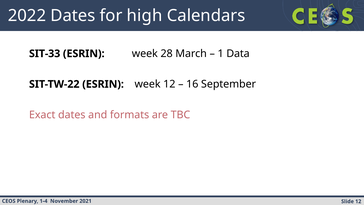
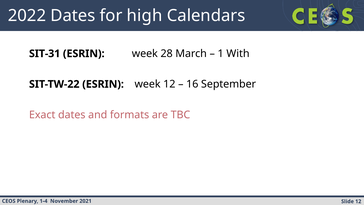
SIT-33: SIT-33 -> SIT-31 (45, 54)
Data: Data -> With (238, 54)
